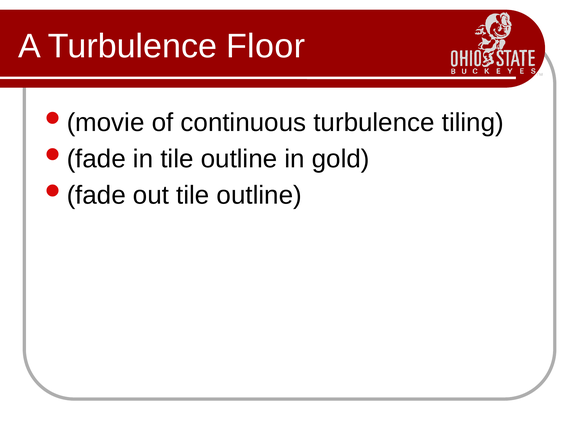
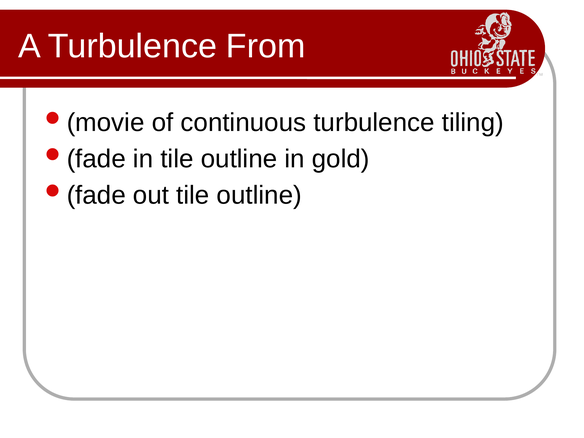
Floor: Floor -> From (266, 46)
